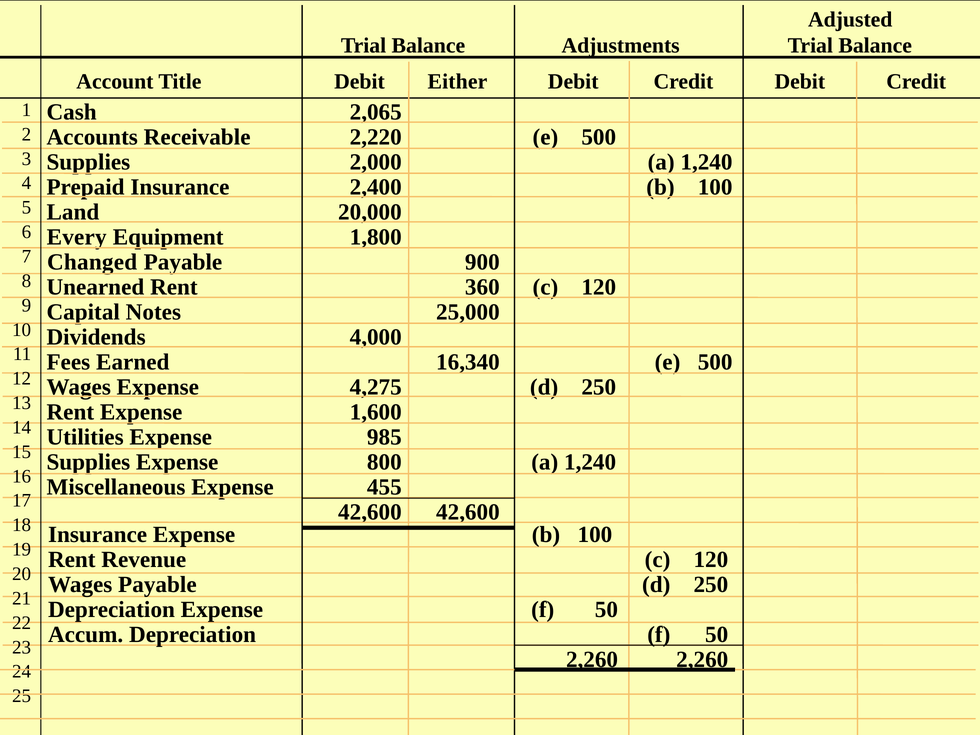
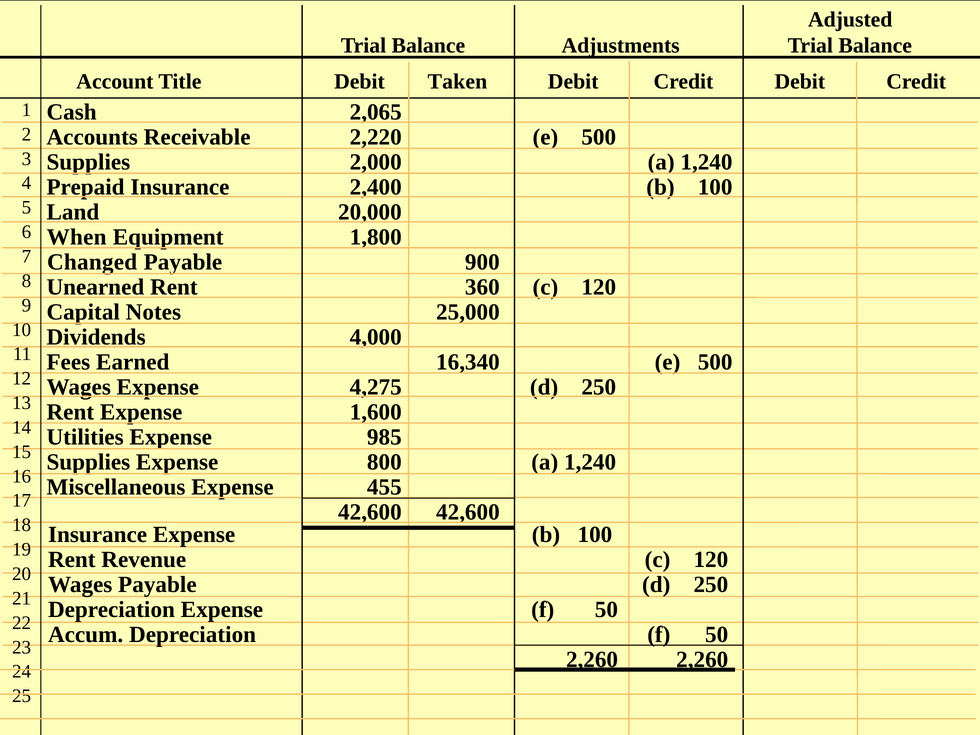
Either: Either -> Taken (457, 82)
Every: Every -> When (77, 237)
